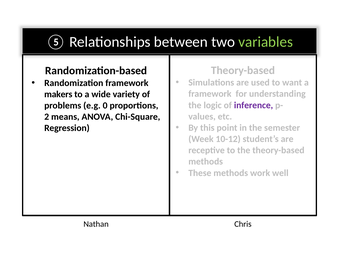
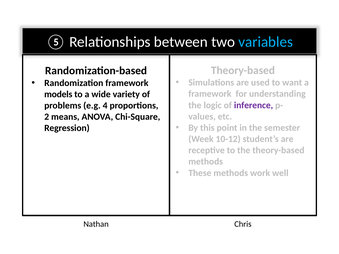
variables colour: light green -> light blue (266, 42)
makers: makers -> models (58, 94)
0: 0 -> 4 (105, 106)
